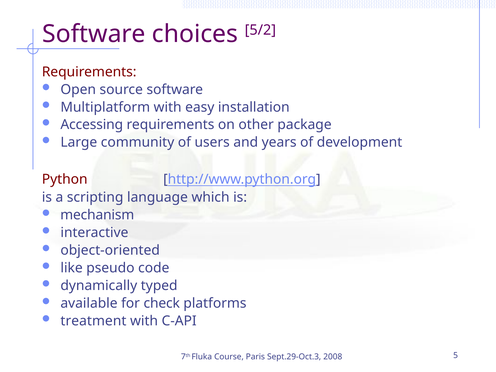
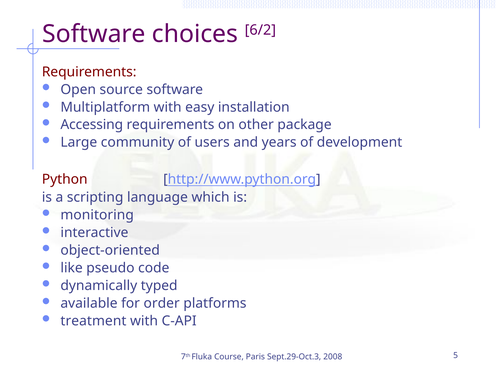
5/2: 5/2 -> 6/2 (260, 30)
mechanism: mechanism -> monitoring (97, 215)
check: check -> order (162, 303)
